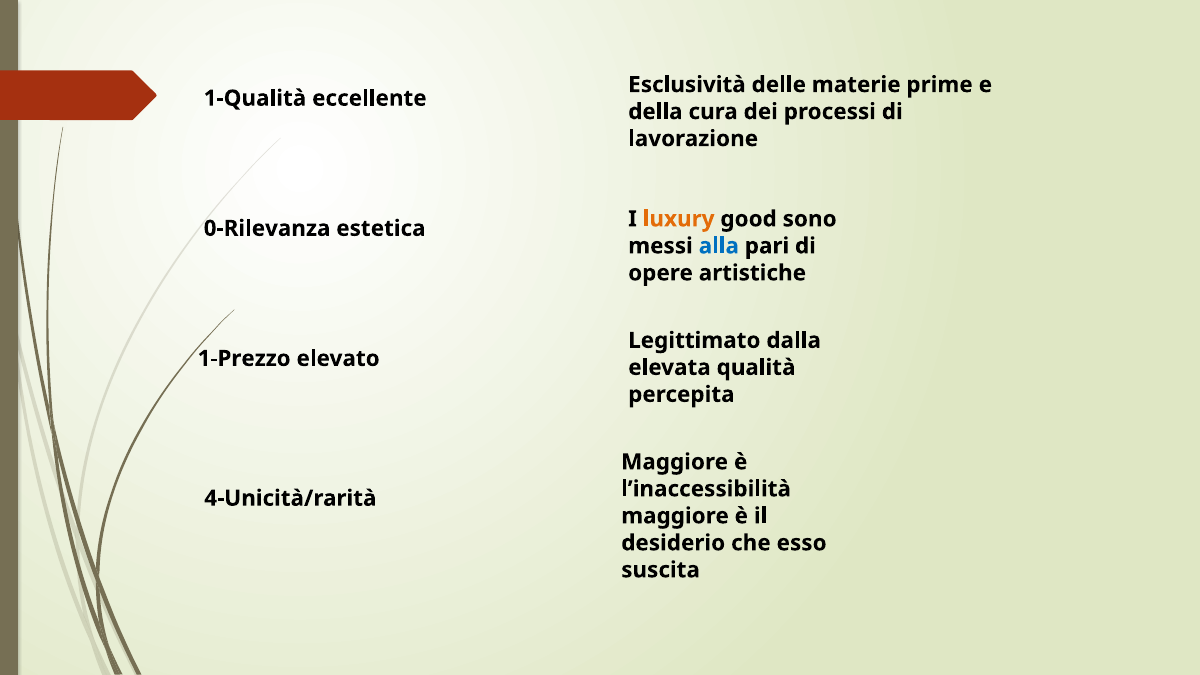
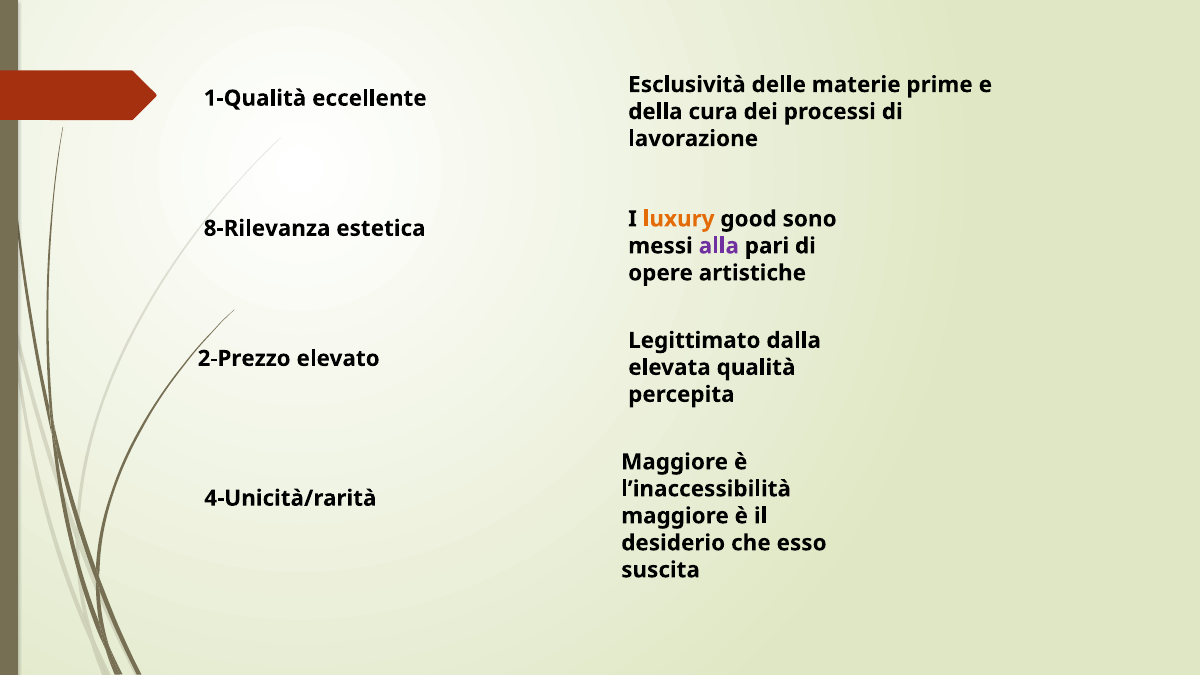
0-Rilevanza: 0-Rilevanza -> 8-Rilevanza (267, 228)
alla colour: blue -> purple (719, 246)
1-Prezzo: 1-Prezzo -> 2-Prezzo (244, 359)
